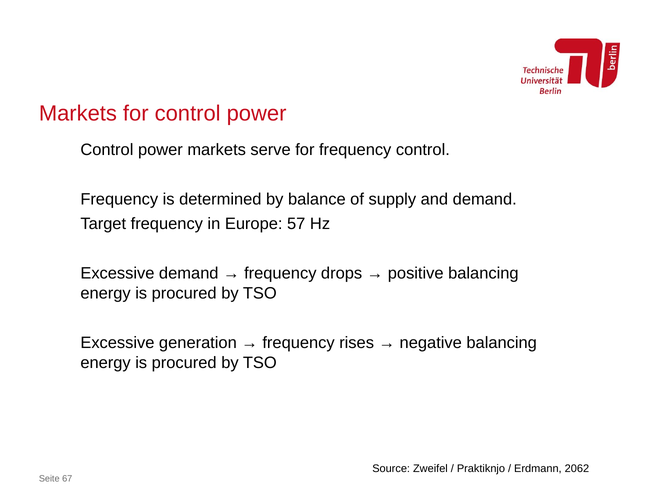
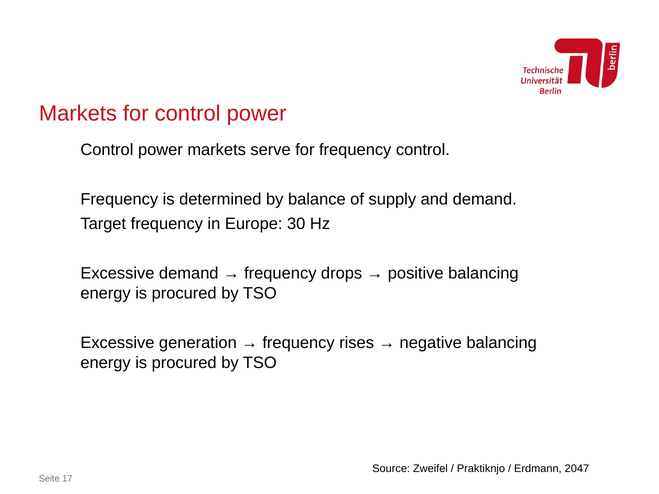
57: 57 -> 30 (296, 224)
2062: 2062 -> 2047 (577, 469)
67: 67 -> 17 (67, 479)
